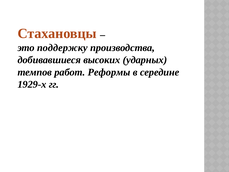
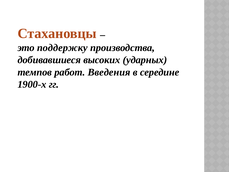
Реформы: Реформы -> Введения (109, 72)
1929-х: 1929-х -> 1900-х (32, 84)
